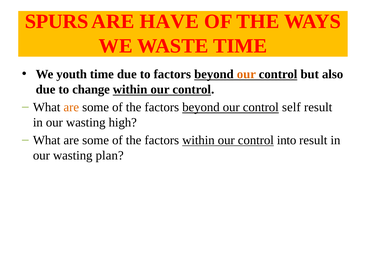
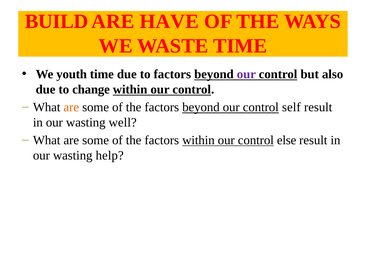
SPURS: SPURS -> BUILD (57, 22)
our colour: orange -> purple (246, 74)
high: high -> well (123, 123)
into: into -> else (287, 140)
plan: plan -> help (110, 156)
